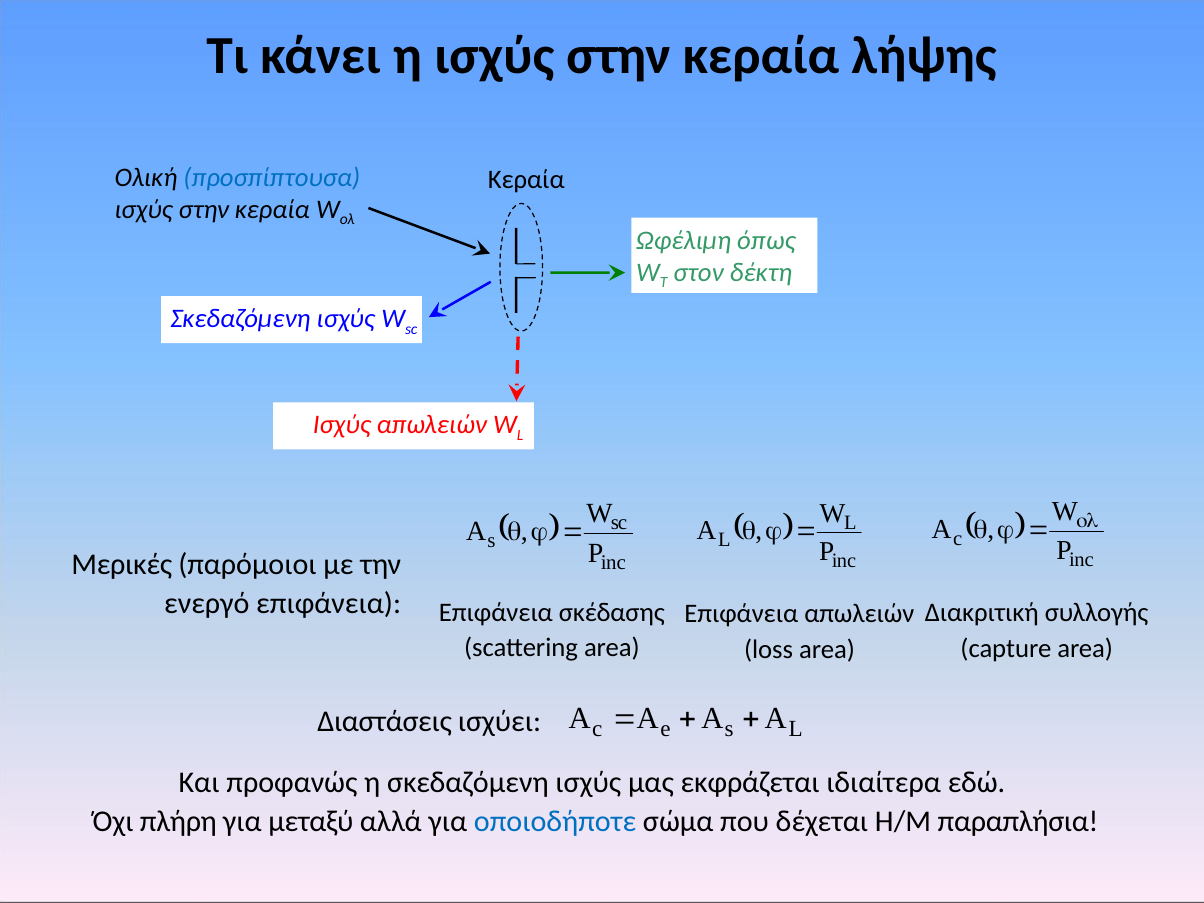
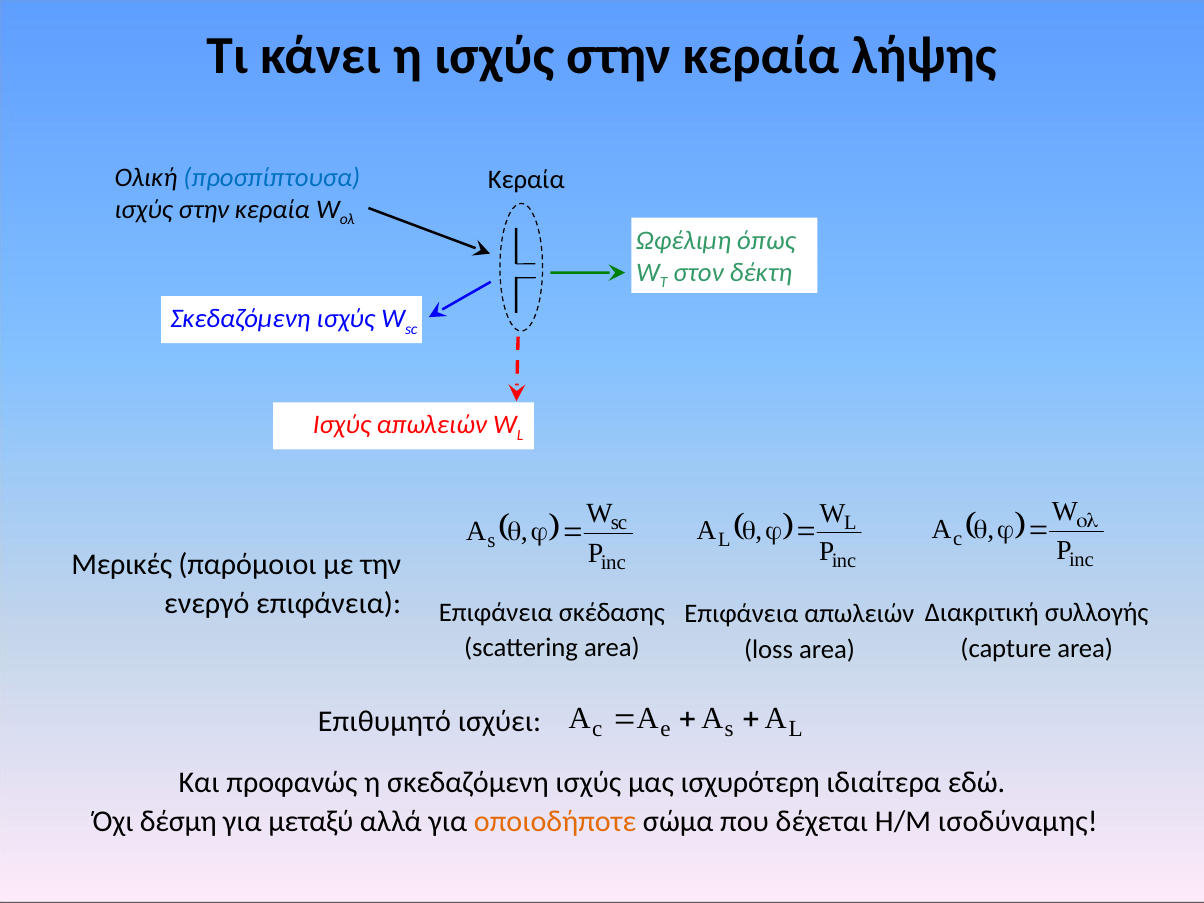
Διαστάσεις: Διαστάσεις -> Επιθυμητό (384, 722)
εκφράζεται: εκφράζεται -> ισχυρότερη (750, 782)
πλήρη: πλήρη -> δέσμη (178, 822)
οποιοδήποτε colour: blue -> orange (555, 822)
παραπλήσια: παραπλήσια -> ισοδύναμης (1018, 822)
